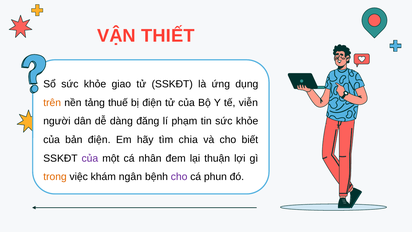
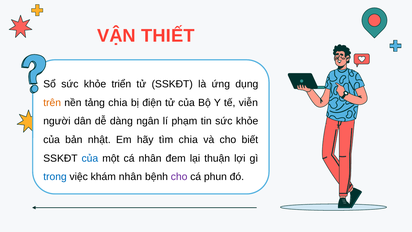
giao: giao -> triển (121, 84)
tảng thuế: thuế -> chia (118, 103)
đăng: đăng -> ngân (148, 121)
bản điện: điện -> nhật (99, 140)
của colour: purple -> blue (90, 158)
trong colour: orange -> blue (55, 177)
khám ngân: ngân -> nhân (130, 177)
